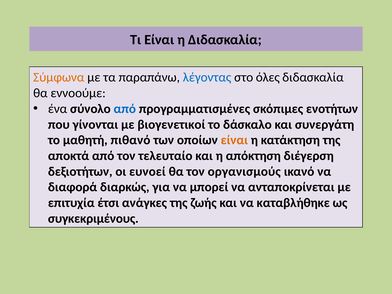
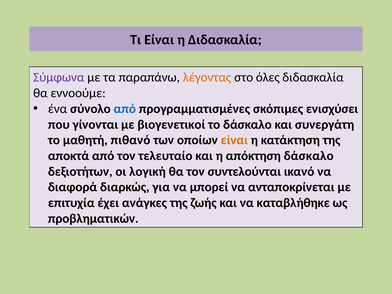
Σύμφωνα colour: orange -> purple (59, 77)
λέγοντας colour: blue -> orange (207, 77)
ενοτήτων: ενοτήτων -> ενισχύσει (332, 109)
απόκτηση διέγερση: διέγερση -> δάσκαλο (309, 156)
ευνοεί: ευνοεί -> λογική (147, 172)
οργανισμούς: οργανισμούς -> συντελούνται (244, 172)
έτσι: έτσι -> έχει (108, 203)
συγκεκριμένους: συγκεκριμένους -> προβληματικών (93, 219)
